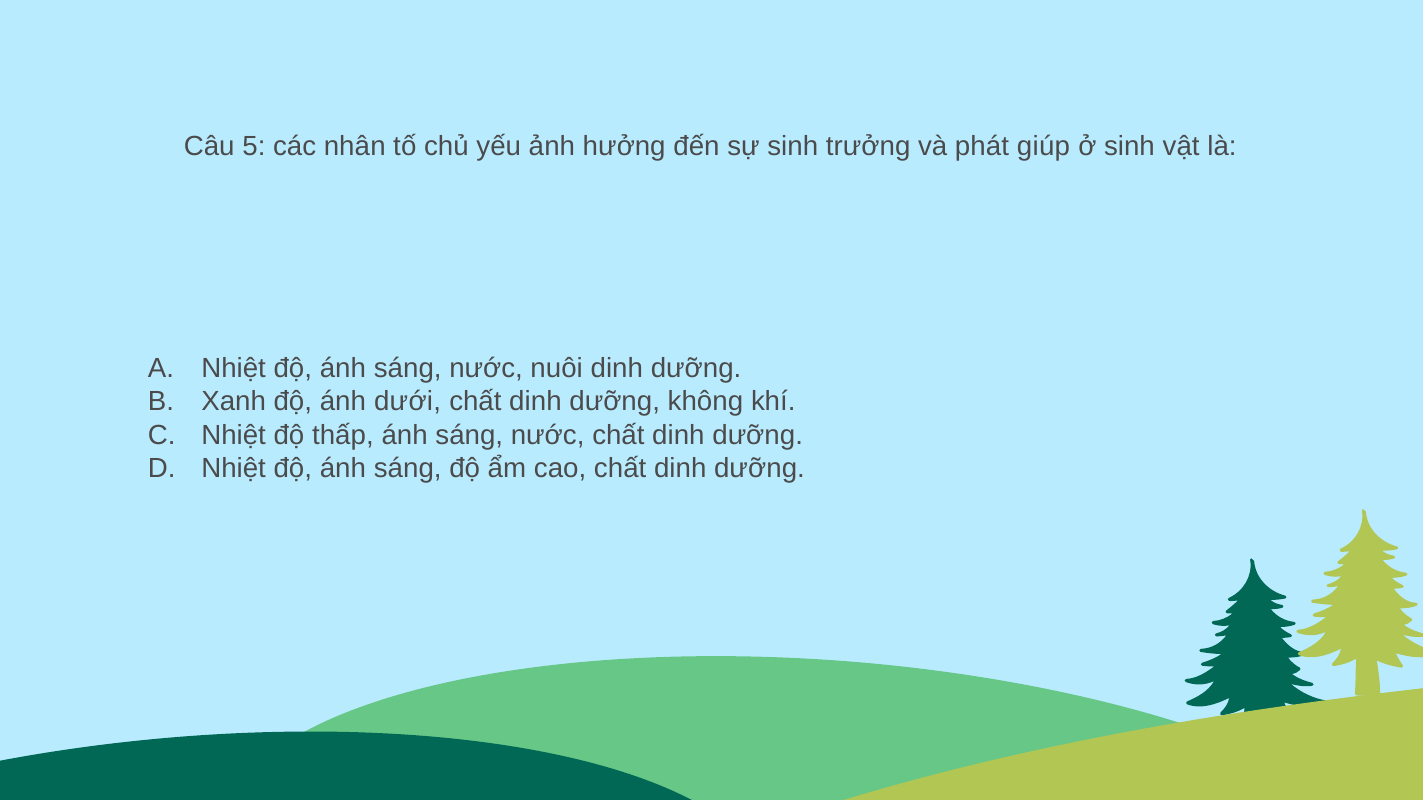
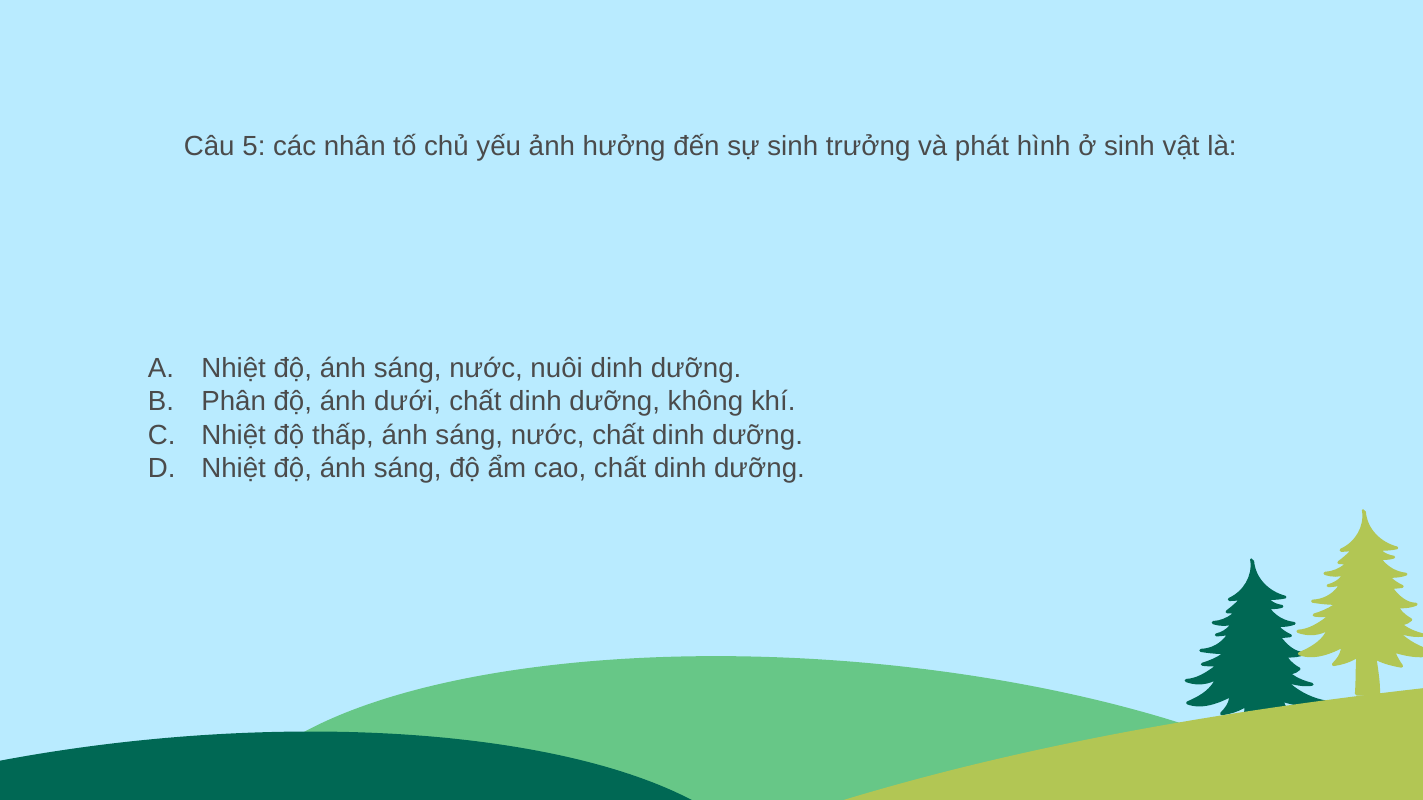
giúp: giúp -> hình (1044, 147)
Xanh: Xanh -> Phân (234, 402)
